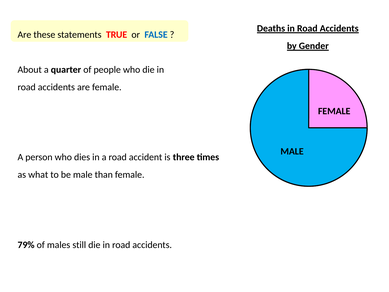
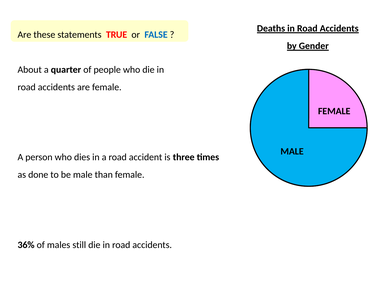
what: what -> done (38, 175)
79%: 79% -> 36% (26, 245)
